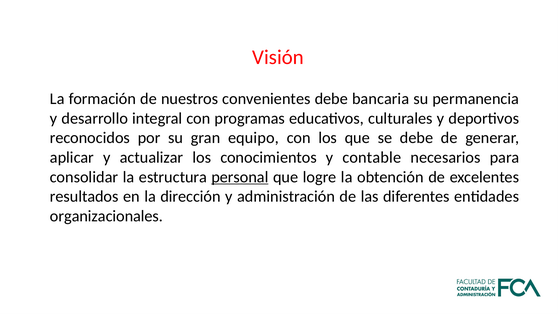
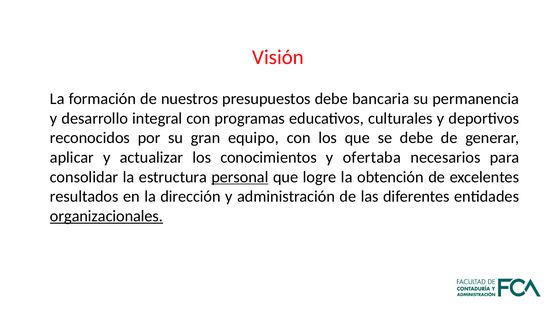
convenientes: convenientes -> presupuestos (266, 99)
contable: contable -> ofertaba (372, 157)
organizacionales underline: none -> present (107, 216)
